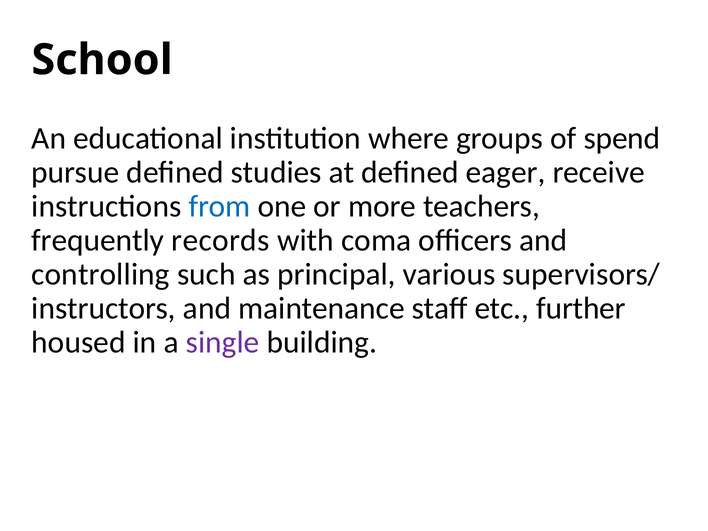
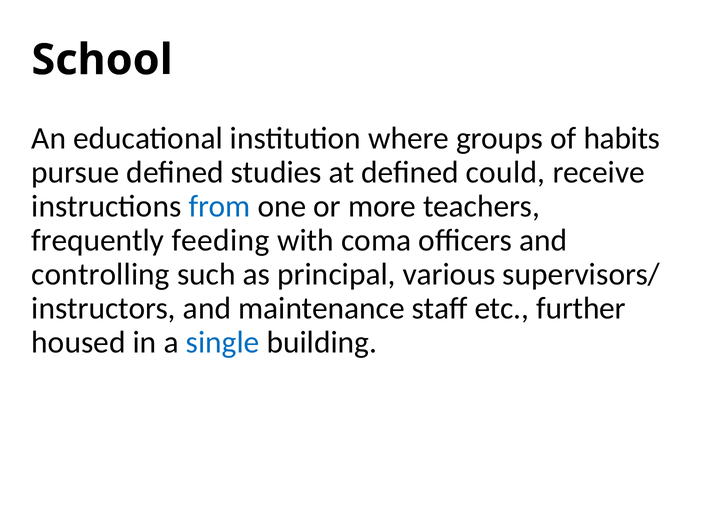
spend: spend -> habits (622, 138)
eager: eager -> could (506, 172)
records: records -> feeding (220, 240)
single colour: purple -> blue (223, 342)
